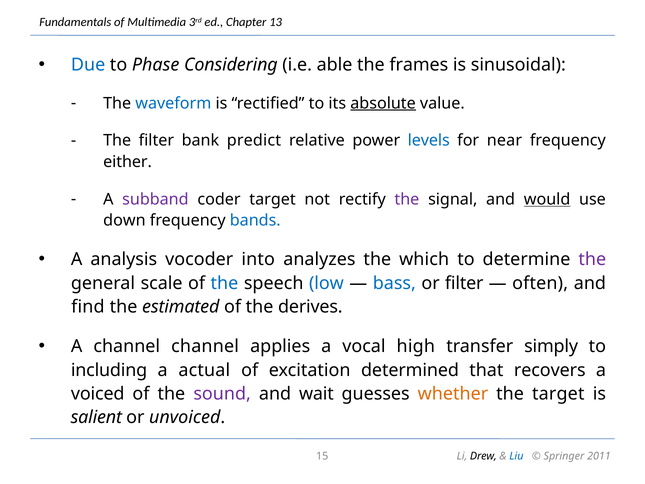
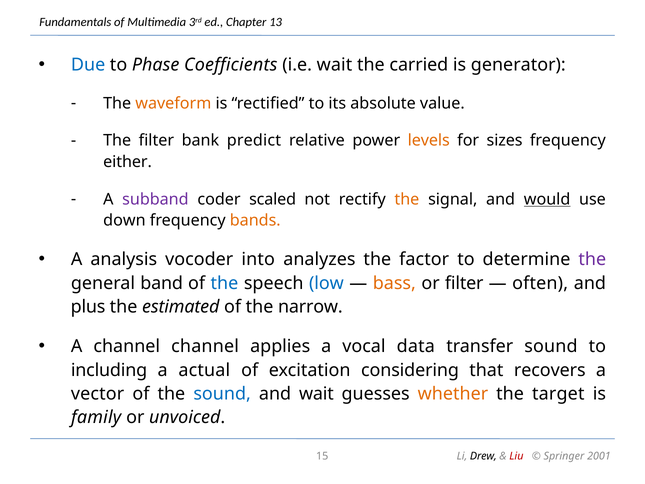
Considering: Considering -> Coefficients (231, 65)
i.e able: able -> wait (334, 65)
frames: frames -> carried (419, 65)
sinusoidal: sinusoidal -> generator (518, 65)
waveform colour: blue -> orange (173, 103)
absolute underline: present -> none (383, 103)
levels colour: blue -> orange (429, 141)
near: near -> sizes (505, 141)
coder target: target -> scaled (273, 199)
the colour: purple -> orange (407, 199)
bands colour: blue -> orange (255, 221)
which: which -> factor (424, 259)
scale: scale -> band (162, 283)
bass colour: blue -> orange (394, 283)
find: find -> plus (88, 307)
derives: derives -> narrow (310, 307)
high: high -> data (416, 346)
transfer simply: simply -> sound (551, 346)
determined: determined -> considering (410, 370)
voiced: voiced -> vector (98, 394)
sound colour: purple -> blue (222, 394)
salient: salient -> family (96, 417)
Liu colour: blue -> red (516, 456)
2011: 2011 -> 2001 (599, 456)
